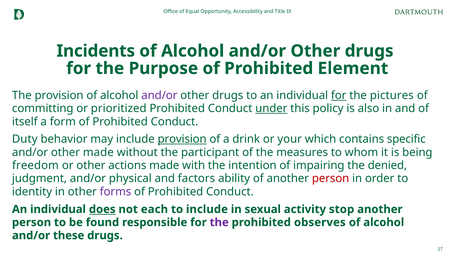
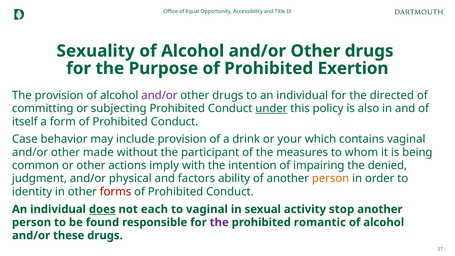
Incidents: Incidents -> Sexuality (96, 51)
Element: Element -> Exertion (353, 68)
for underline: present -> none (339, 95)
pictures: pictures -> directed (392, 95)
prioritized: prioritized -> subjecting (119, 108)
Duty: Duty -> Case (25, 139)
provision underline: present -> none (182, 139)
contains specific: specific -> vaginal (406, 139)
freedom: freedom -> common (36, 165)
actions made: made -> imply (164, 165)
person colour: red -> orange (331, 178)
forms colour: purple -> red (115, 192)
to include: include -> vaginal (207, 209)
observes: observes -> romantic (320, 222)
